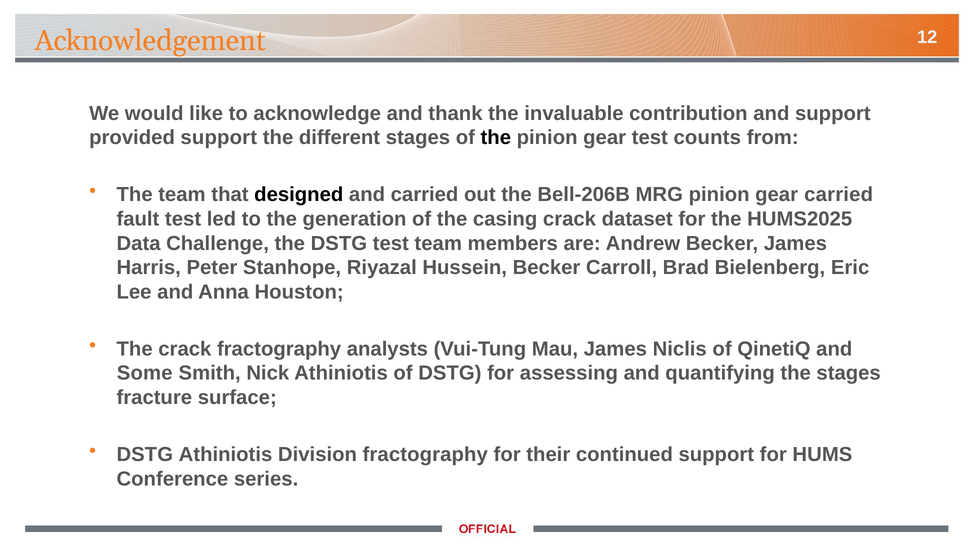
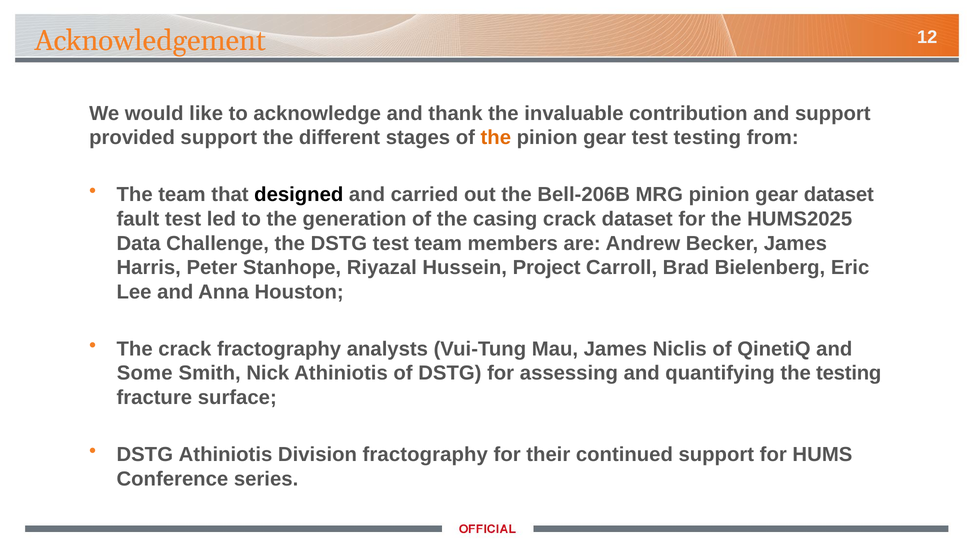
the colour: black -> orange (496, 138)
test counts: counts -> testing (707, 138)
gear carried: carried -> dataset (839, 195)
Hussein Becker: Becker -> Project (547, 268)
the stages: stages -> testing (849, 373)
